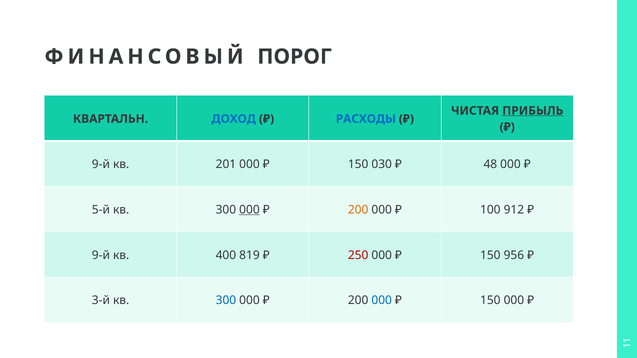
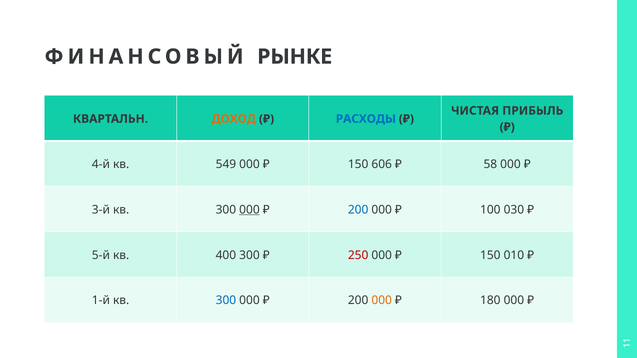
ПОРОГ: ПОРОГ -> РЫНКЕ (295, 57)
ПРИБЫЛЬ underline: present -> none (533, 111)
ДОХОД colour: blue -> orange (234, 119)
9-й: 9-й -> 4-й (101, 164)
201: 201 -> 549 (226, 164)
030: 030 -> 606 (382, 164)
48: 48 -> 58 (490, 164)
5-й: 5-й -> 3-й (101, 210)
200 colour: orange -> blue (358, 210)
912: 912 -> 030 (514, 210)
9-й: 9-й -> 5-й (101, 255)
400 819: 819 -> 300 (249, 255)
956: 956 -> 010 (514, 255)
3-й: 3-й -> 1-й (101, 301)
000 colour: blue -> orange (382, 301)
150: 150 -> 180 (490, 301)
